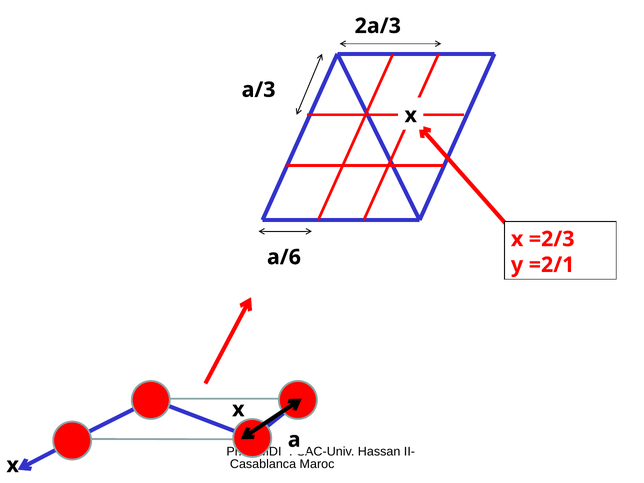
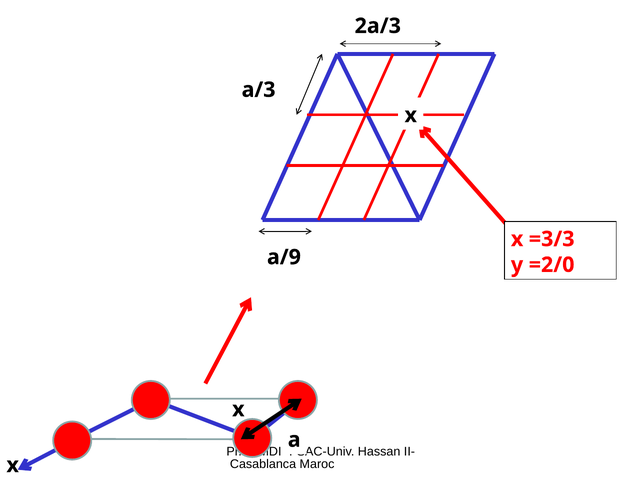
=2/3: =2/3 -> =3/3 (552, 239)
a/6: a/6 -> a/9 (284, 257)
=2/1: =2/1 -> =2/0 (552, 265)
